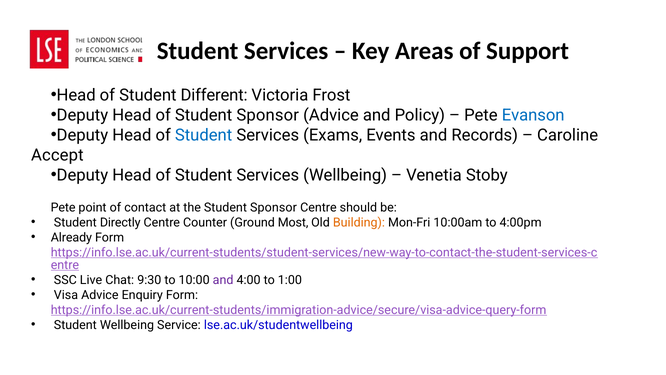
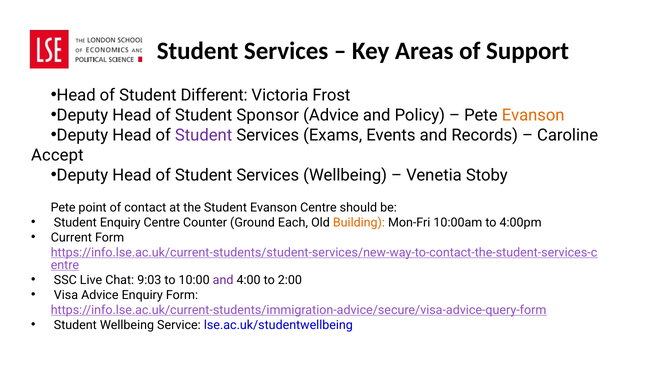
Evanson colour: blue -> orange (533, 115)
Student colour: blue -> purple (204, 135)
the Student Sponsor: Sponsor -> Evanson (274, 207)
Student Directly: Directly -> Enquiry (120, 222)
Most: Most -> Each (293, 222)
Already: Already -> Current (71, 237)
9:30: 9:30 -> 9:03 (149, 280)
1:00: 1:00 -> 2:00 (290, 280)
